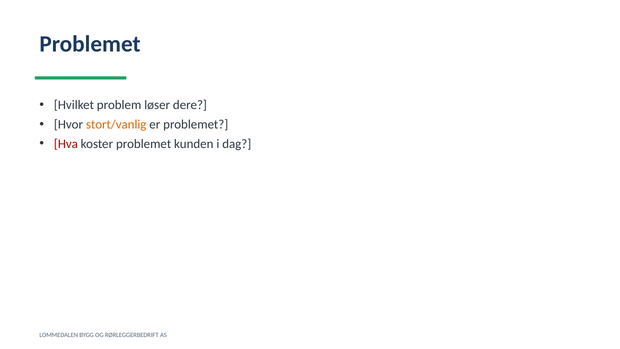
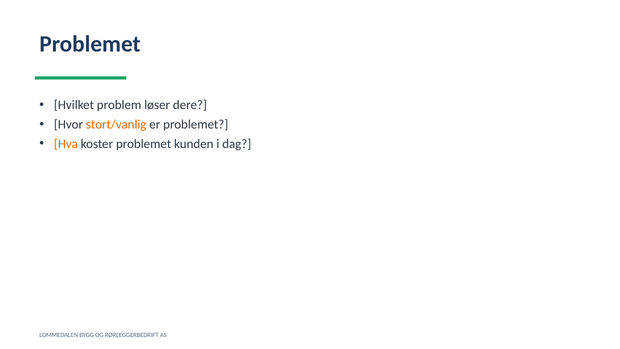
Hva colour: red -> orange (66, 144)
